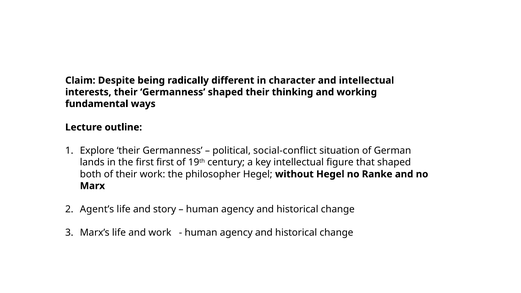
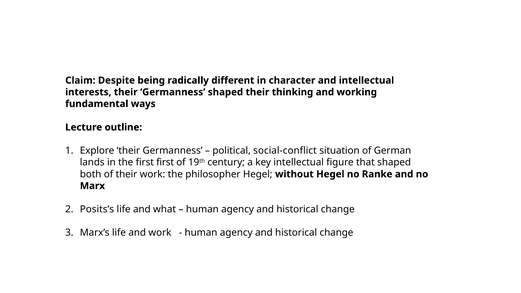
Agent’s: Agent’s -> Posits’s (97, 209)
story: story -> what (165, 209)
